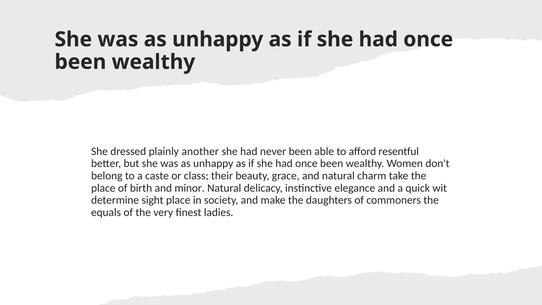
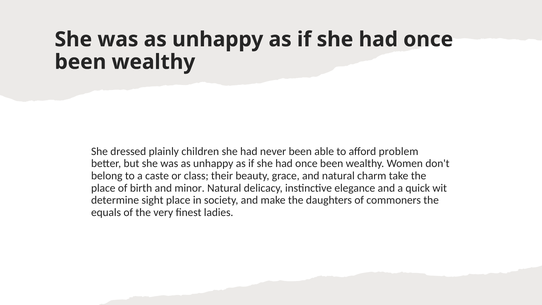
another: another -> children (200, 151)
resentful: resentful -> problem (399, 151)
